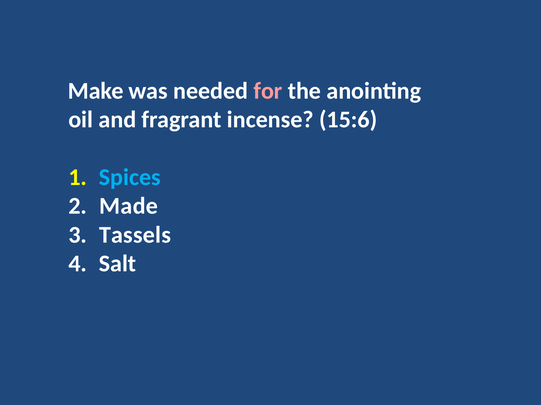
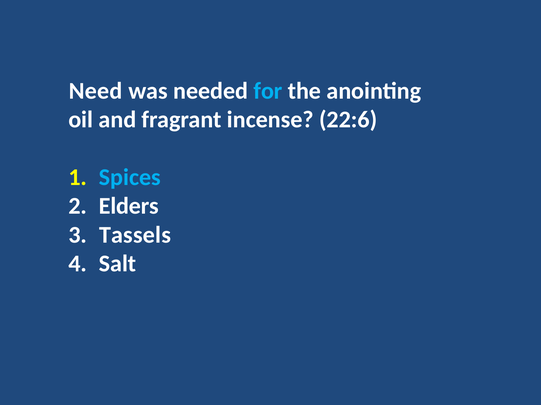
Make: Make -> Need (96, 91)
for colour: pink -> light blue (268, 91)
15:6: 15:6 -> 22:6 (348, 120)
Made: Made -> Elders (129, 206)
